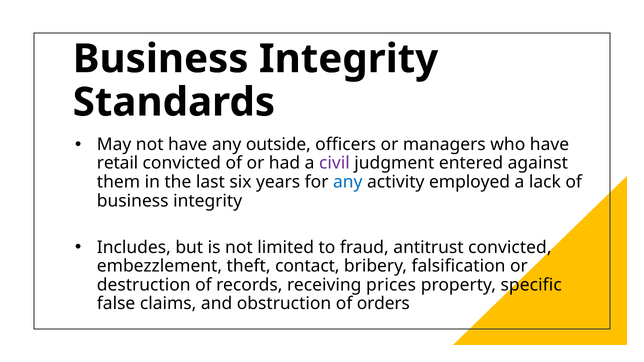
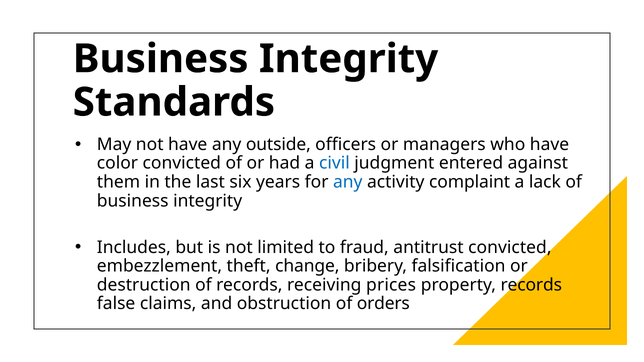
retail: retail -> color (117, 163)
civil colour: purple -> blue (334, 163)
employed: employed -> complaint (470, 182)
contact: contact -> change (307, 266)
property specific: specific -> records (531, 285)
